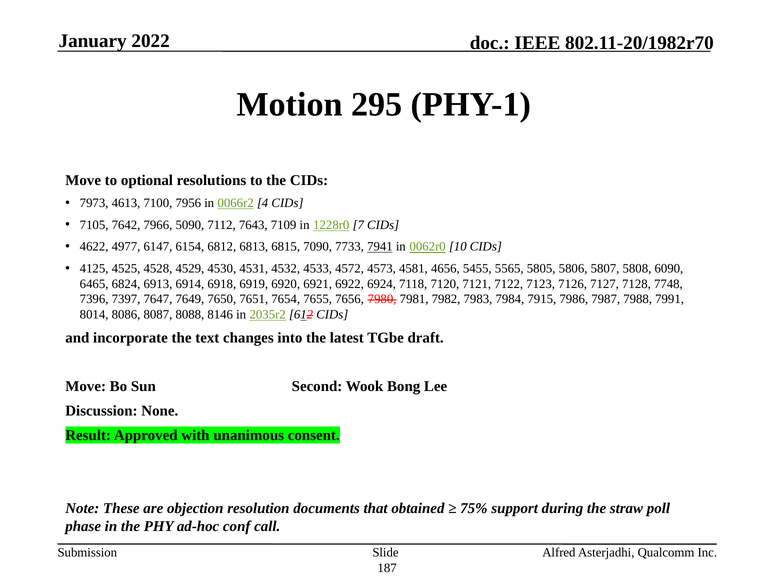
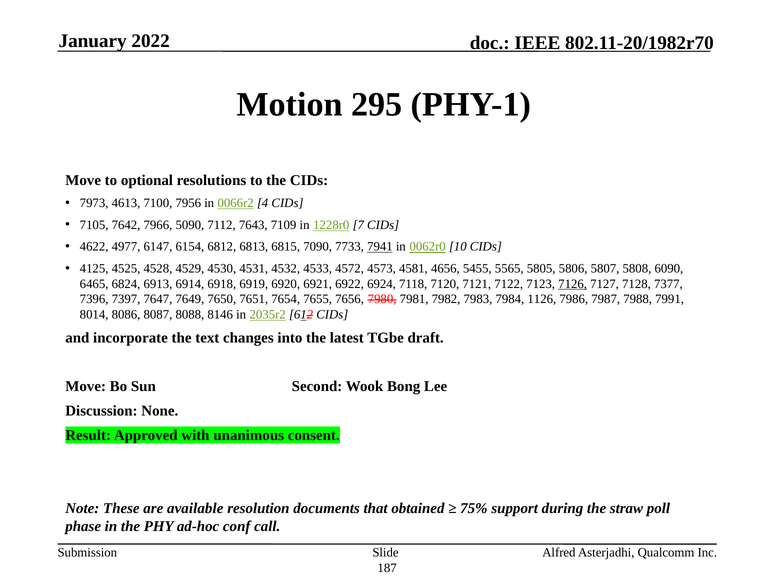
7126 underline: none -> present (573, 284)
7748: 7748 -> 7377 (668, 284)
7915: 7915 -> 1126 (542, 299)
objection: objection -> available (195, 508)
